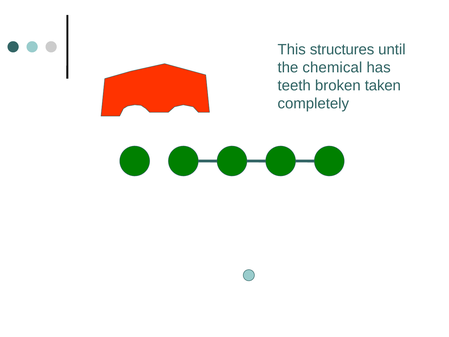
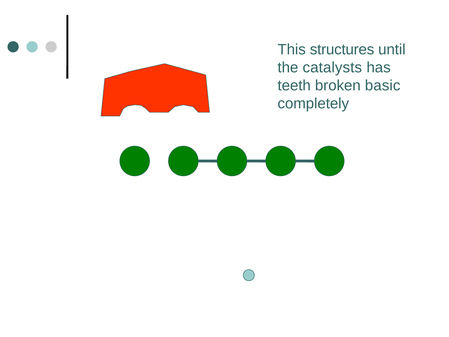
chemical: chemical -> catalysts (332, 68)
taken: taken -> basic (383, 86)
